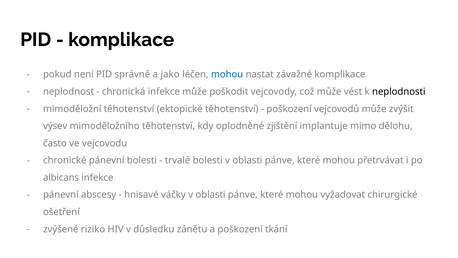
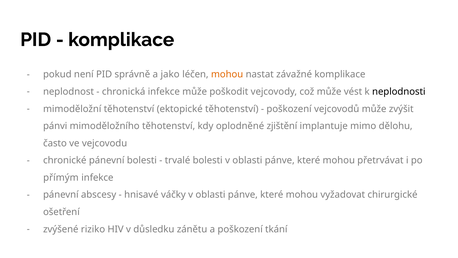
mohou colour: blue -> orange (227, 74)
výsev: výsev -> pánvi (55, 126)
albicans: albicans -> přímým (61, 177)
